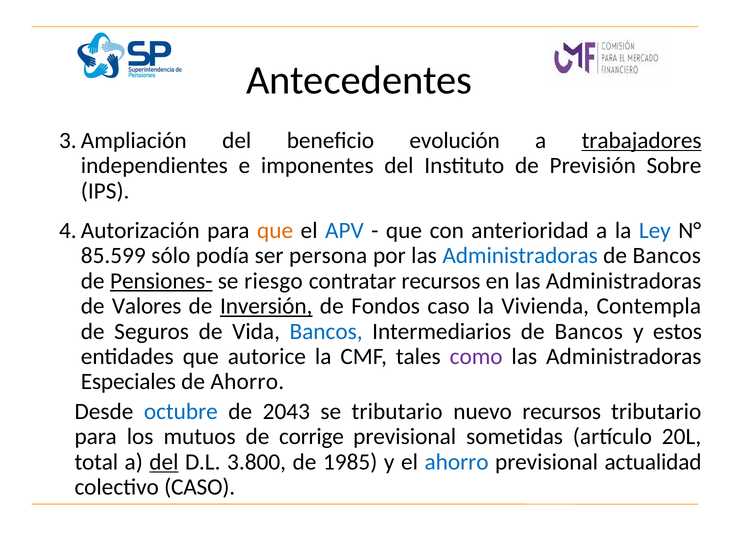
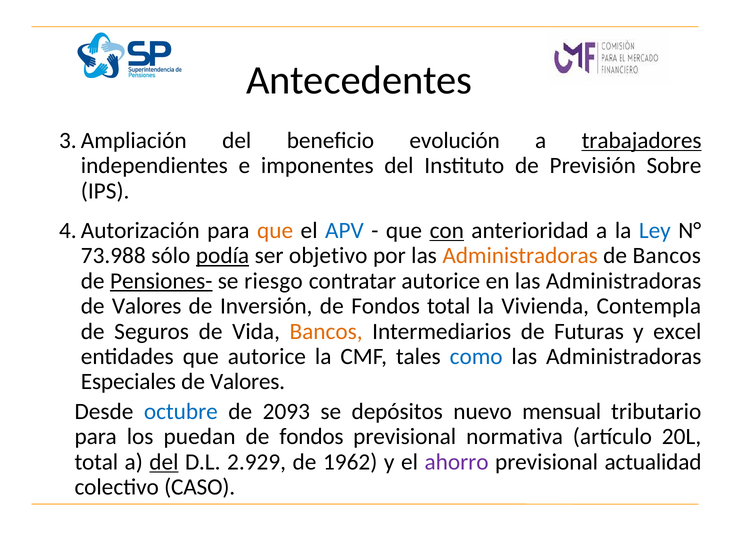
con underline: none -> present (447, 230)
85.599: 85.599 -> 73.988 (113, 255)
podía underline: none -> present (223, 255)
persona: persona -> objetivo (328, 255)
Administradoras colour: blue -> orange (520, 255)
contratar recursos: recursos -> autorice (441, 281)
Inversión underline: present -> none (266, 306)
Fondos caso: caso -> total (449, 306)
Bancos colour: blue -> orange (326, 331)
Intermediarios de Bancos: Bancos -> Futuras (589, 331)
estos: estos -> excel (677, 331)
como colour: purple -> blue (476, 356)
Ahorro: Ahorro -> Valores (248, 381)
2043: 2043 -> 2093 (286, 411)
se tributario: tributario -> depósitos (397, 411)
nuevo recursos: recursos -> mensual (562, 411)
mutuos: mutuos -> puedan (200, 436)
corrige: corrige -> fondos (311, 436)
sometidas: sometidas -> normativa (515, 436)
3.800: 3.800 -> 2.929 (257, 462)
1985: 1985 -> 1962 (350, 462)
ahorro colour: blue -> purple (457, 462)
